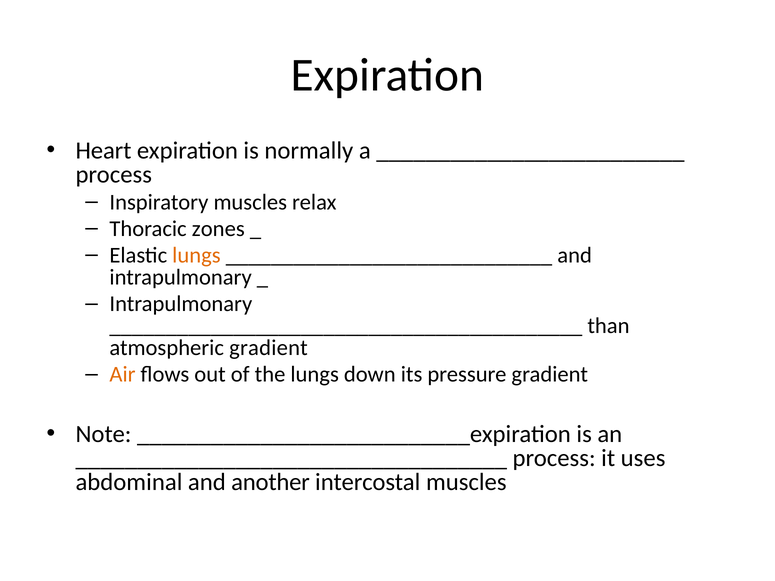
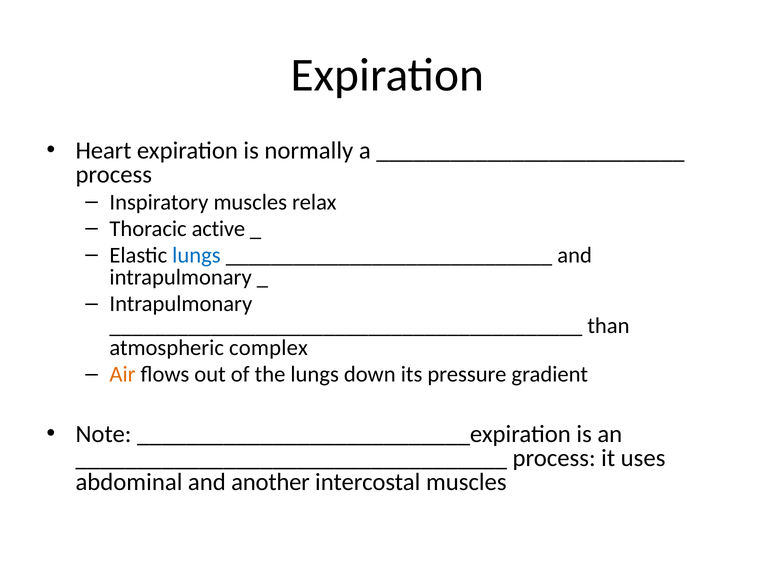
zones: zones -> active (218, 229)
lungs colour: orange -> blue (196, 256)
atmospheric gradient: gradient -> complex (268, 348)
